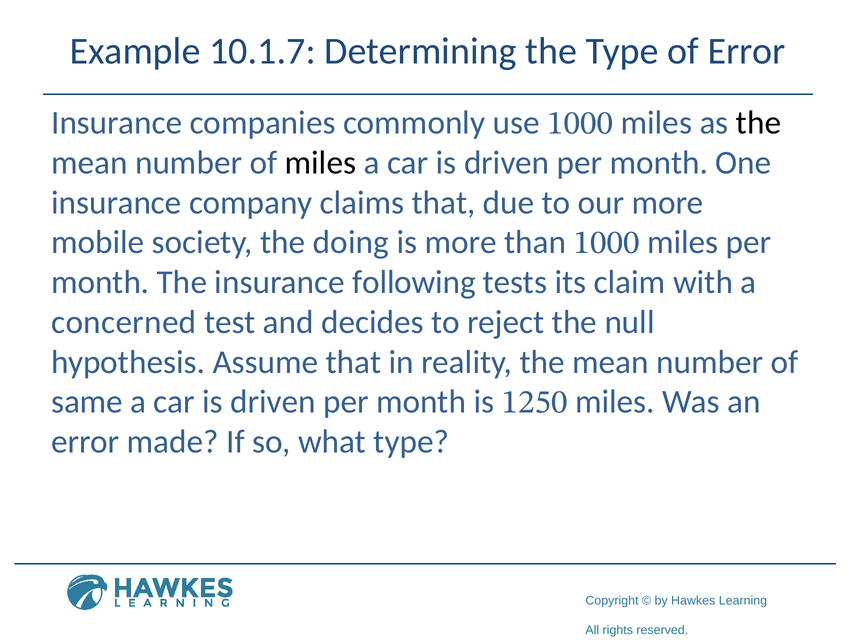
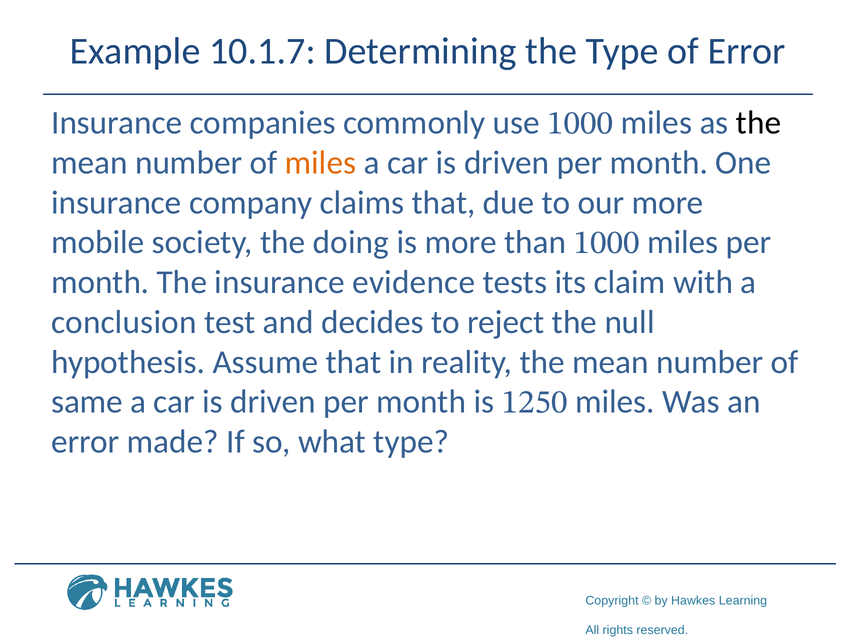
miles colour: black -> orange (320, 163)
following: following -> evidence (414, 282)
concerned: concerned -> conclusion (124, 322)
